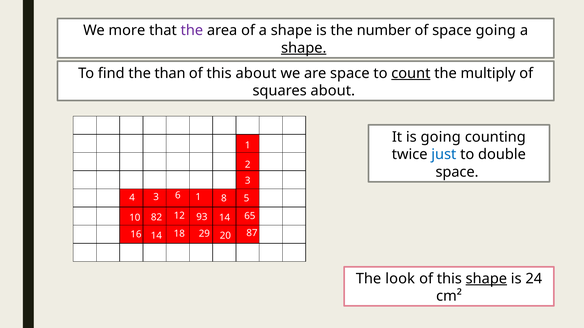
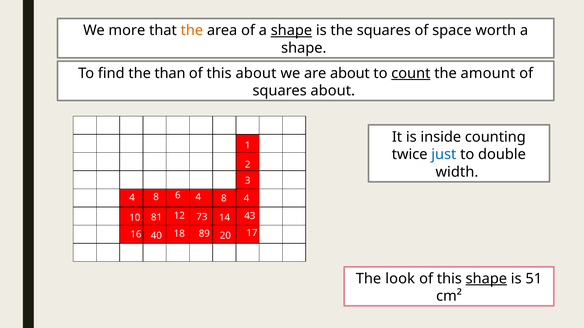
the colour: purple -> orange (192, 31)
shape underline: none -> present (291, 31)
the number: number -> squares (384, 31)
space going: going -> worth (496, 31)
shape underline: present -> none (304, 48)
are space: space -> about (350, 73)
multiply: multiply -> amount (488, 73)
is going: going -> inside (441, 137)
space: space -> width (457, 172)
3: 3 -> 8 (156, 197)
6 1: 1 -> 4 (198, 197)
8 5: 5 -> 4 (246, 198)
82: 82 -> 81 (157, 218)
93: 93 -> 73 (202, 217)
65: 65 -> 43 (250, 216)
16 14: 14 -> 40 (156, 236)
29: 29 -> 89 (204, 234)
87: 87 -> 17 (252, 233)
24: 24 -> 51 (534, 279)
